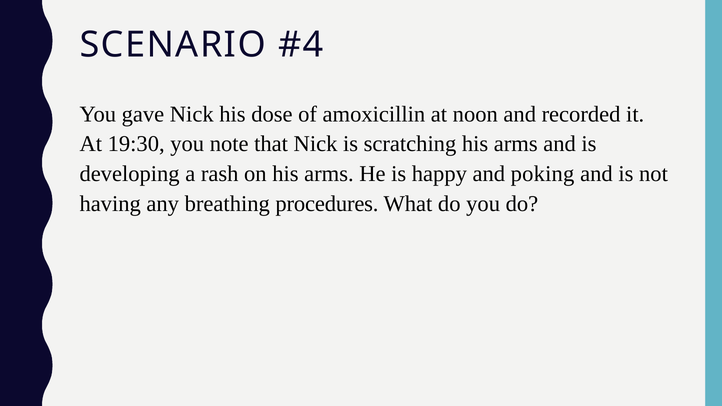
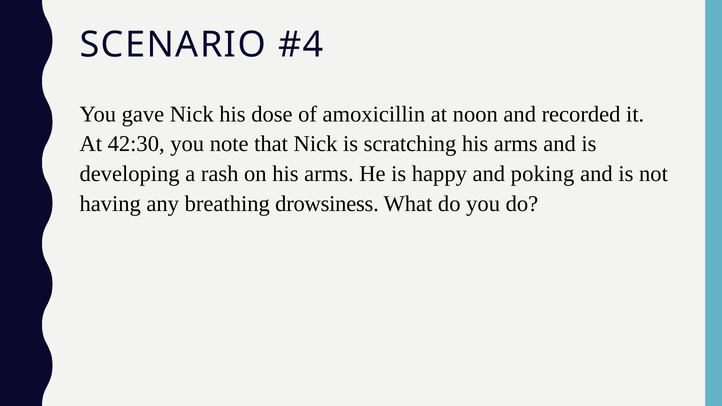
19:30: 19:30 -> 42:30 (136, 144)
procedures: procedures -> drowsiness (327, 204)
